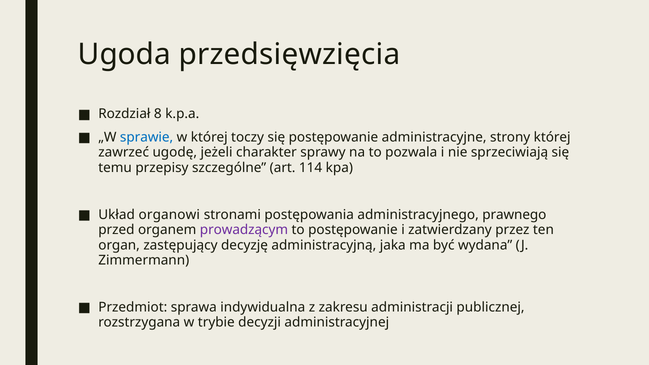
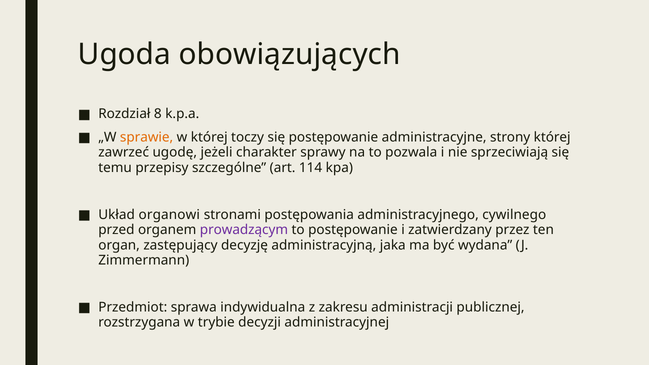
przedsięwzięcia: przedsięwzięcia -> obowiązujących (290, 55)
sprawie colour: blue -> orange (147, 137)
prawnego: prawnego -> cywilnego (514, 215)
